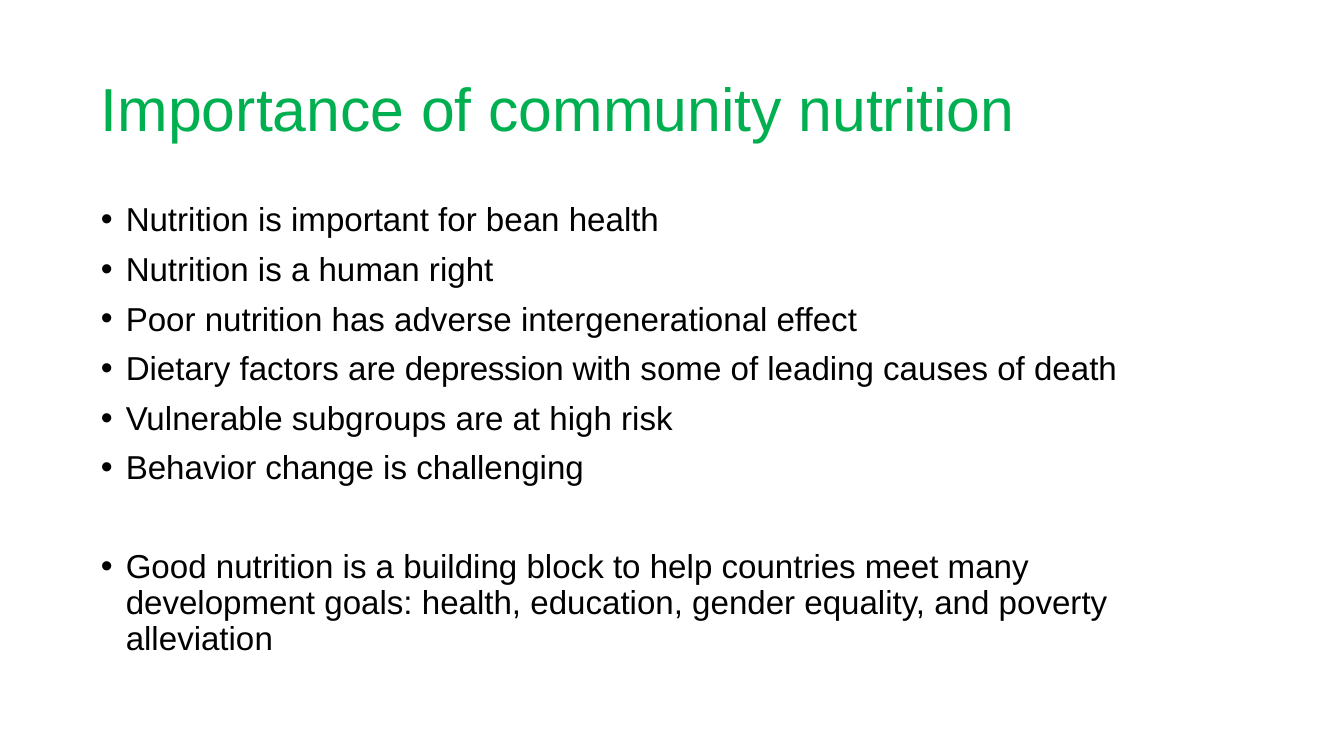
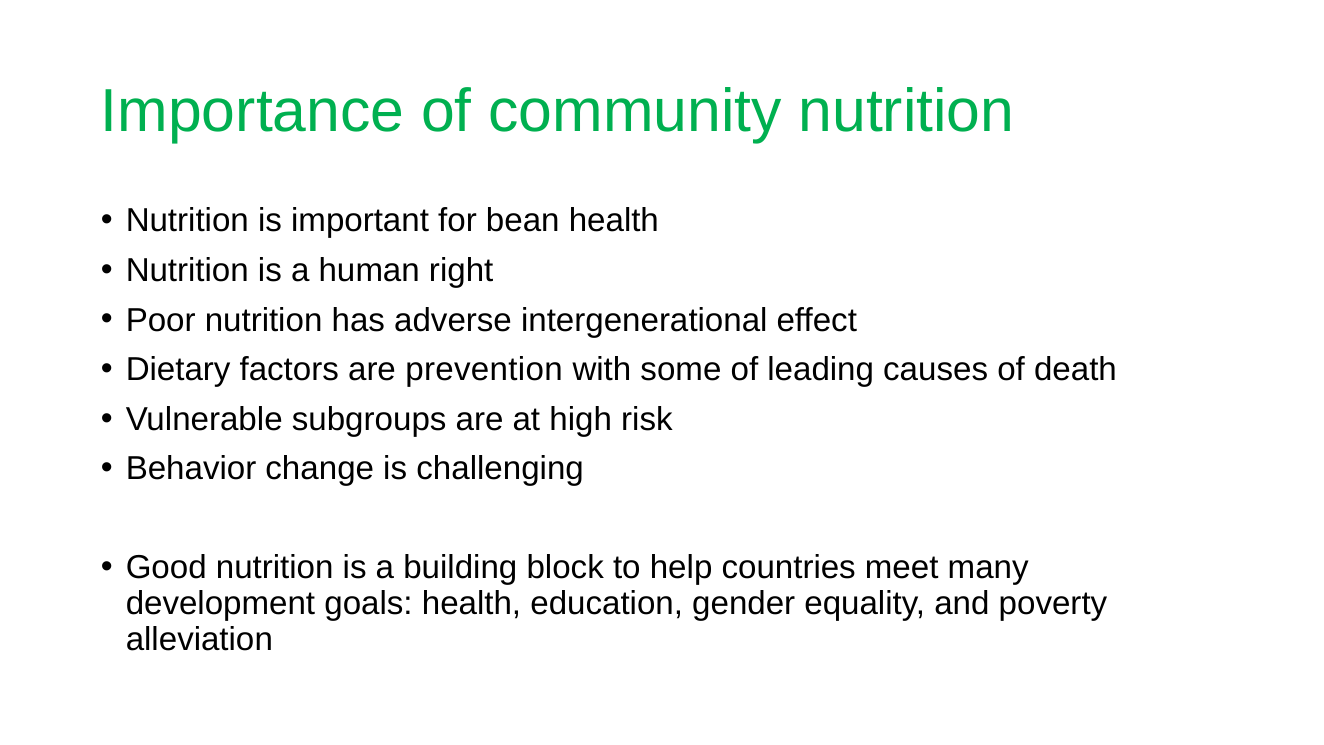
depression: depression -> prevention (484, 369)
